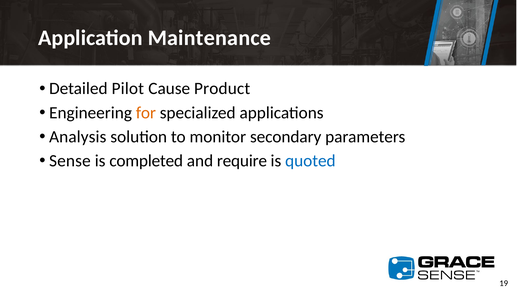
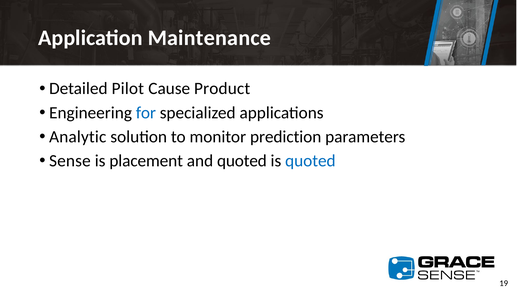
for colour: orange -> blue (146, 113)
Analysis: Analysis -> Analytic (78, 137)
secondary: secondary -> prediction (286, 137)
completed: completed -> placement (146, 161)
and require: require -> quoted (242, 161)
